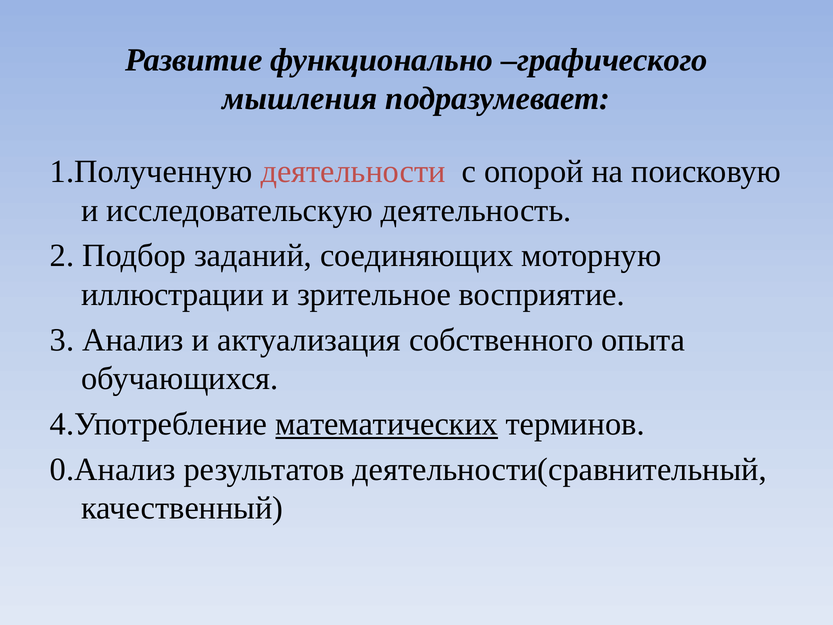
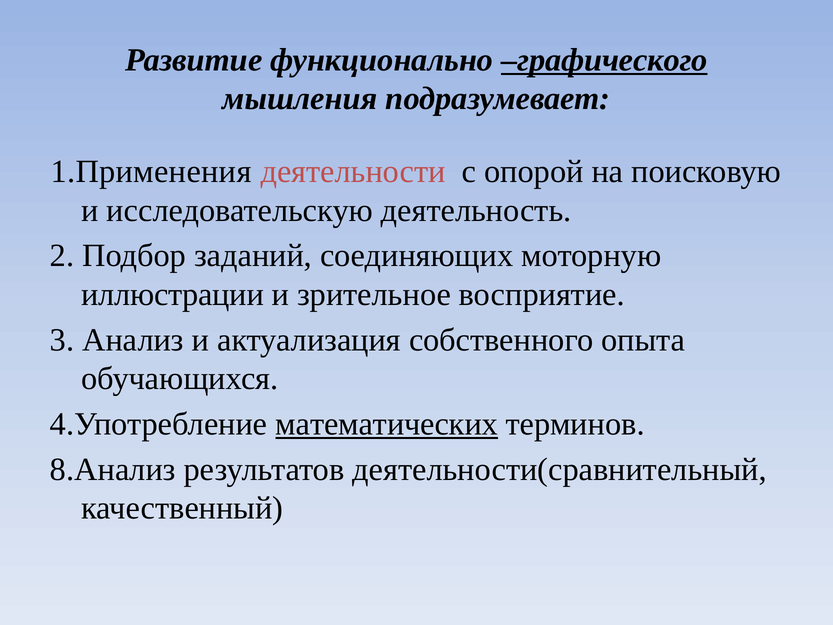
графического underline: none -> present (604, 60)
1.Полученную: 1.Полученную -> 1.Применения (151, 172)
0.Анализ: 0.Анализ -> 8.Анализ (113, 469)
